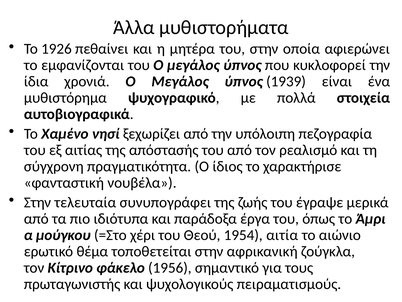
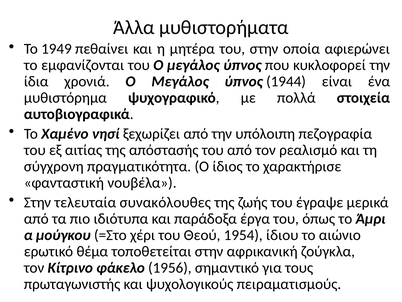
1926: 1926 -> 1949 (56, 49)
1939: 1939 -> 1944 (286, 82)
συνυπογράφει: συνυπογράφει -> συνακόλουθες (165, 202)
αιτία: αιτία -> ίδιου (282, 235)
